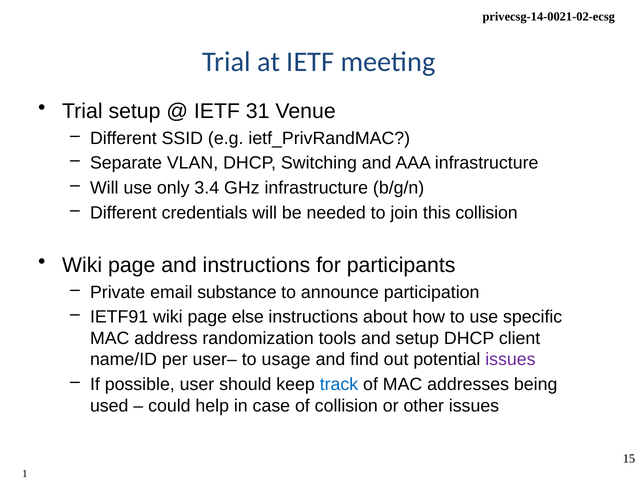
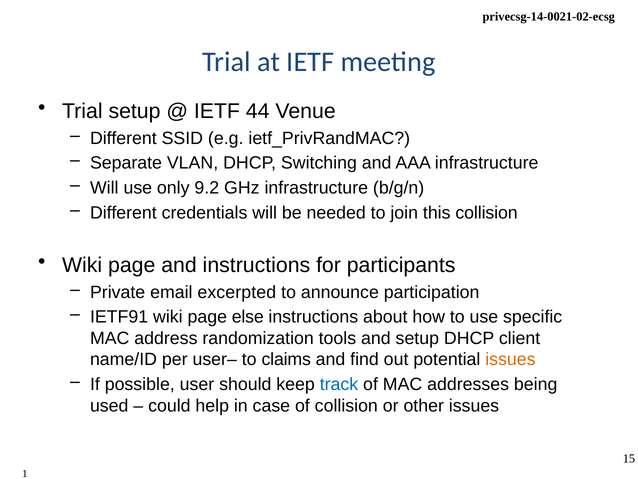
31: 31 -> 44 (258, 111)
3.4: 3.4 -> 9.2 (207, 188)
substance: substance -> excerpted (237, 292)
usage: usage -> claims (286, 359)
issues colour: purple -> orange (510, 359)
